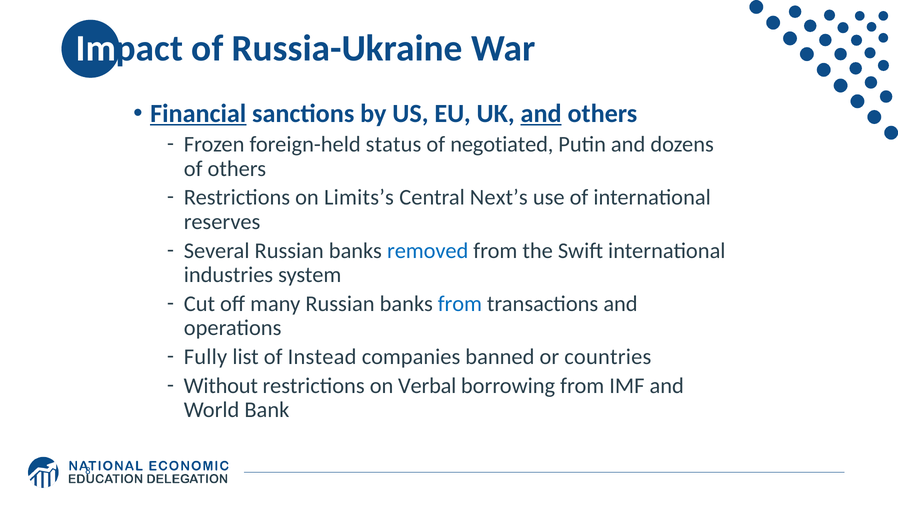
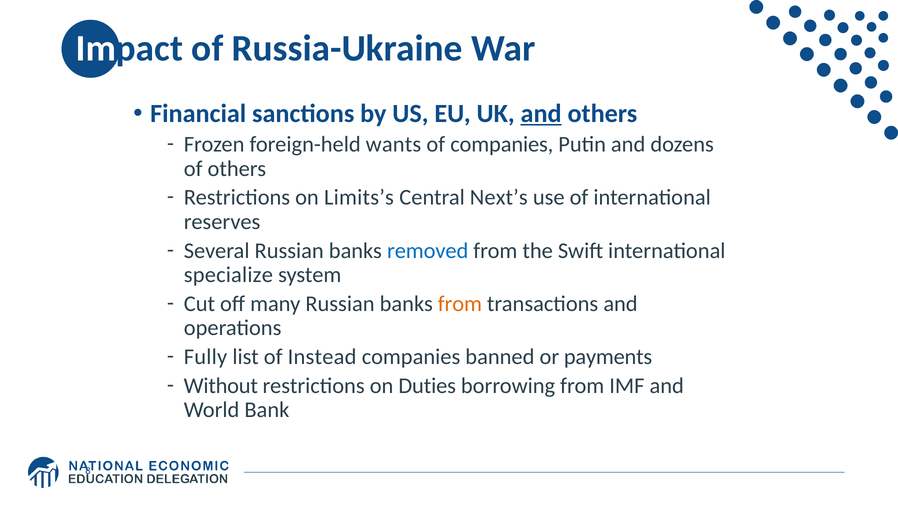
Financial underline: present -> none (198, 114)
status: status -> wants (394, 144)
of negotiated: negotiated -> companies (502, 144)
industries: industries -> specialize (228, 275)
from colour: blue -> orange (460, 304)
countries: countries -> payments (608, 357)
Verbal: Verbal -> Duties (427, 386)
